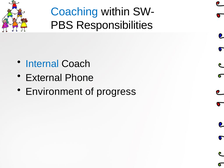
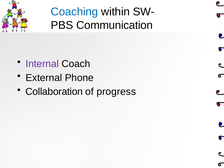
Responsibilities: Responsibilities -> Communication (115, 25)
Internal colour: blue -> purple (42, 64)
Environment: Environment -> Collaboration (54, 92)
